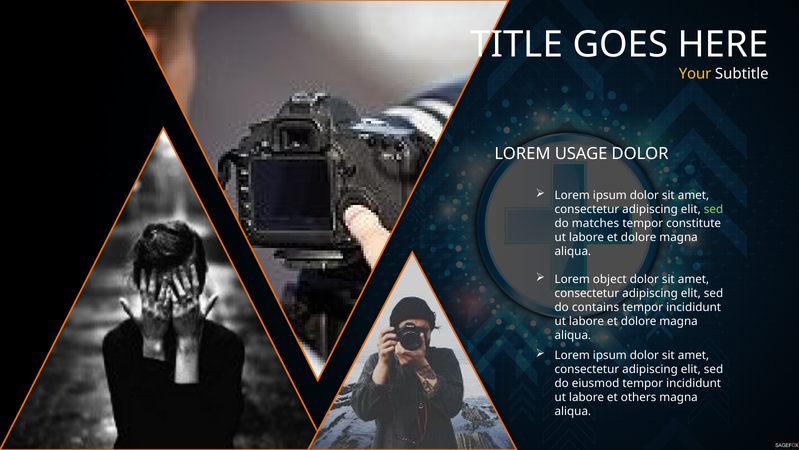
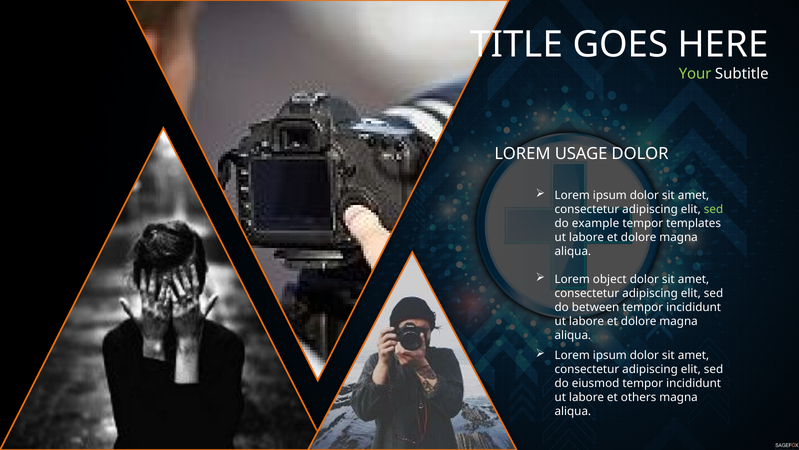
Your colour: yellow -> light green (695, 74)
matches: matches -> example (596, 223)
constitute: constitute -> templates (694, 223)
contains: contains -> between (596, 307)
